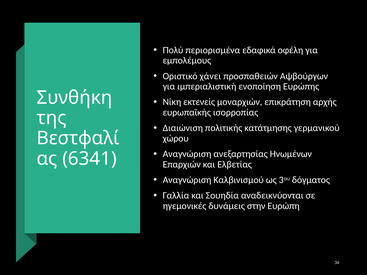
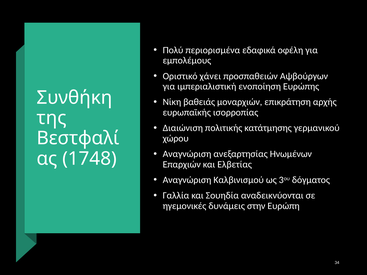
εκτενείς: εκτενείς -> βαθειάς (199, 102)
6341: 6341 -> 1748 (90, 159)
